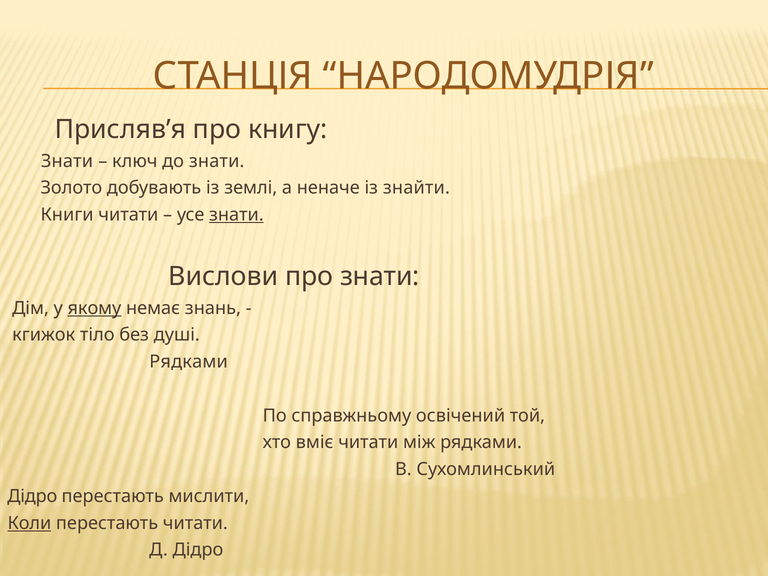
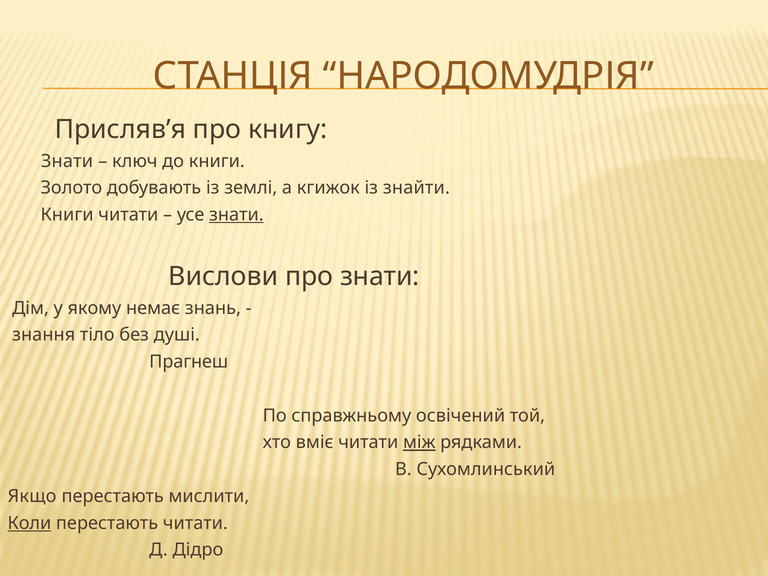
до знати: знати -> книги (217, 161)
неначе: неначе -> кгижок (328, 188)
якому underline: present -> none (94, 308)
кгижок: кгижок -> знання (44, 335)
Рядками: Рядками -> Прагнеш (189, 362)
між underline: none -> present (419, 442)
Дідро: Дідро -> Якщо (32, 496)
